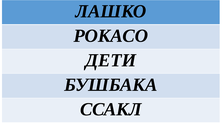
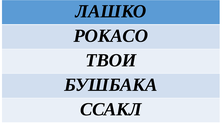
ДЕТИ: ДЕТИ -> ТВОИ (111, 60)
